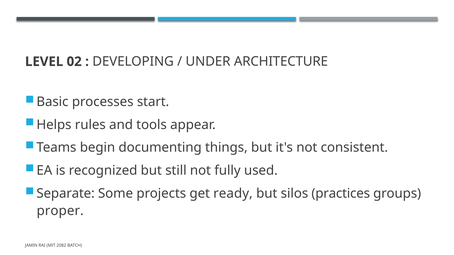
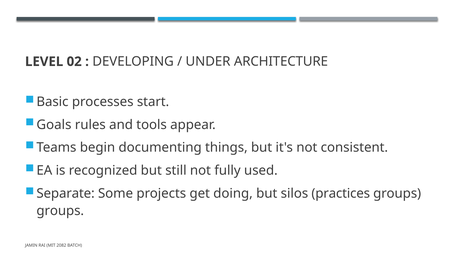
Helps: Helps -> Goals (54, 125)
ready: ready -> doing (233, 194)
proper: proper -> groups (60, 211)
